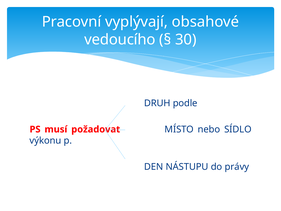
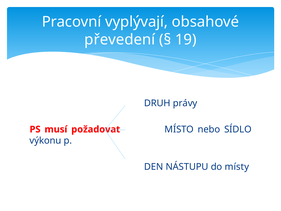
vedoucího: vedoucího -> převedení (120, 40)
30: 30 -> 19 (186, 40)
podle: podle -> právy (185, 103)
právy: právy -> místy (237, 167)
